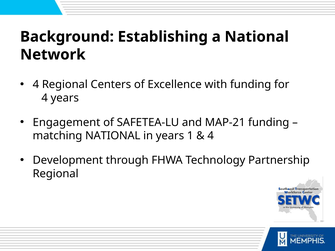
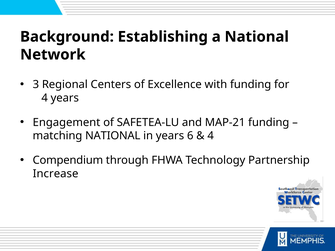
4: 4 -> 3 (36, 85)
1: 1 -> 6 (190, 136)
Development: Development -> Compendium (68, 160)
Regional: Regional -> Increase (56, 174)
